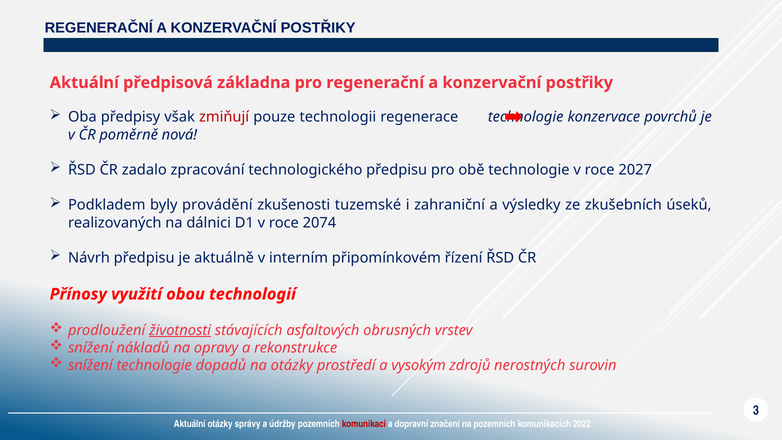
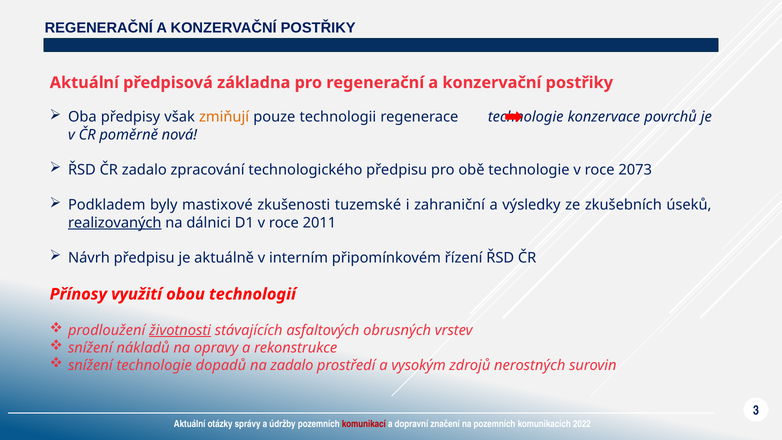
zmiňují colour: red -> orange (224, 117)
2027: 2027 -> 2073 (635, 170)
provádění: provádění -> mastixové (217, 205)
realizovaných underline: none -> present (115, 223)
2074: 2074 -> 2011 (319, 223)
na otázky: otázky -> zadalo (292, 365)
